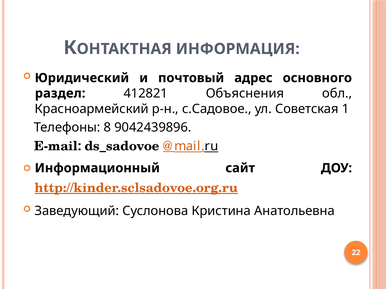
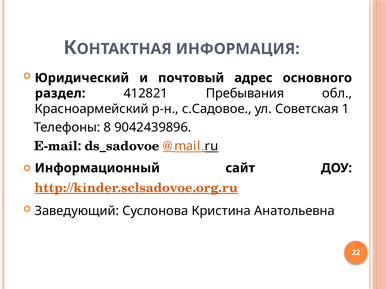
Объяснения: Объяснения -> Пребывания (245, 94)
